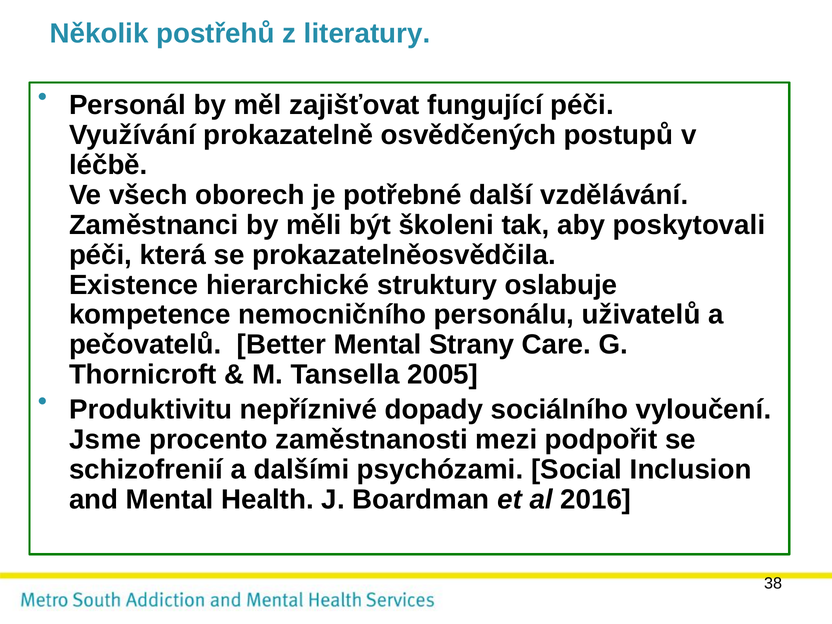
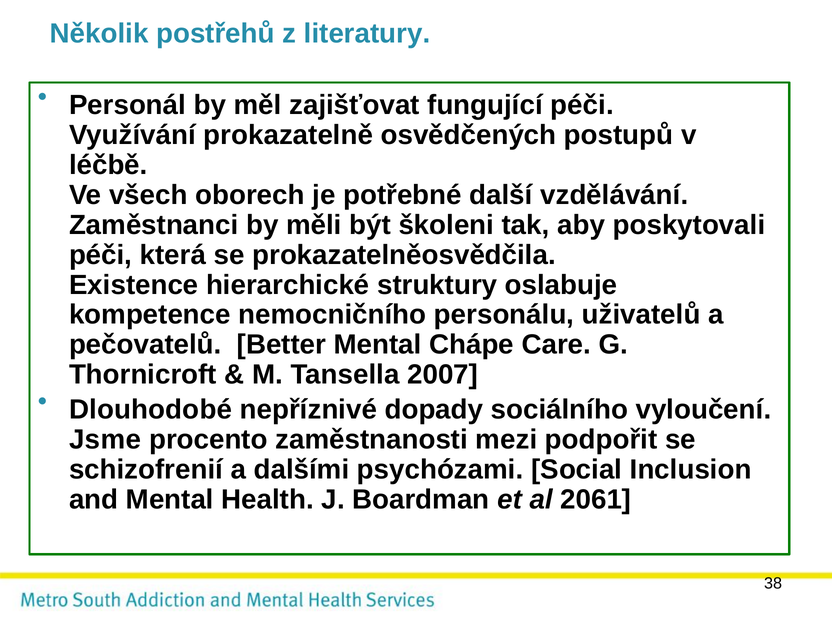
Strany: Strany -> Chápe (472, 345)
2005: 2005 -> 2007 (443, 375)
Produktivitu: Produktivitu -> Dlouhodobé (151, 410)
2016: 2016 -> 2061 (596, 499)
